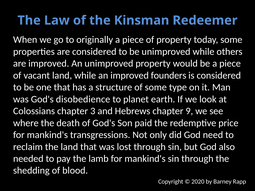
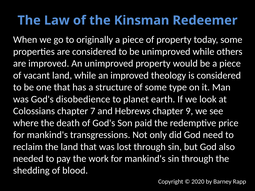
founders: founders -> theology (169, 75)
3: 3 -> 7 (93, 111)
lamb: lamb -> work (99, 159)
